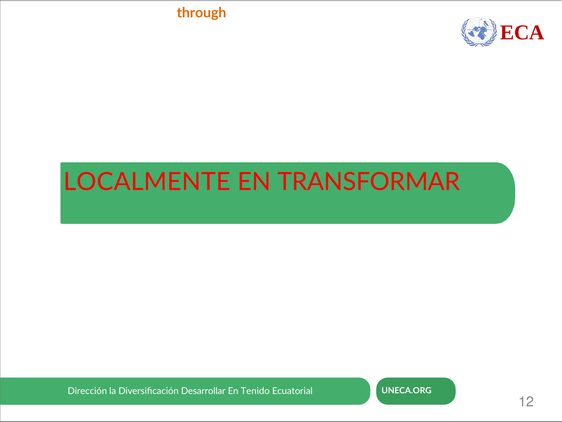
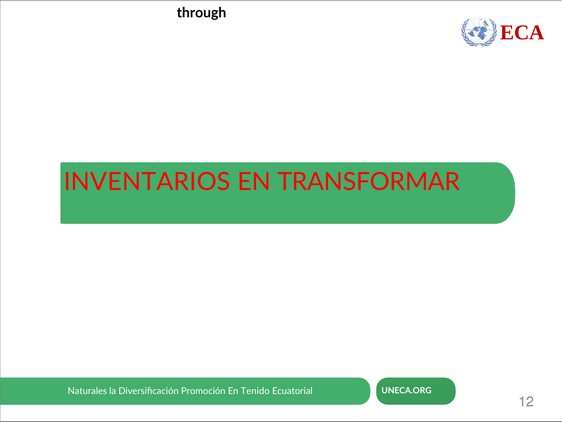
through colour: orange -> black (202, 13)
LOCALMENTE: LOCALMENTE -> INVENTARIOS (147, 182)
Dirección: Dirección -> Naturales (87, 391)
Desarrollar: Desarrollar -> Promoción (203, 391)
